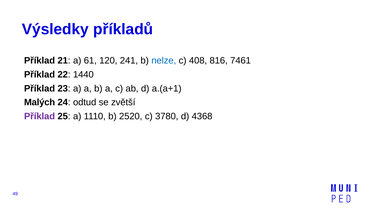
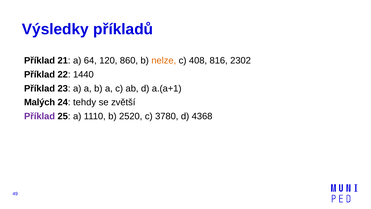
61: 61 -> 64 (90, 60)
241: 241 -> 860 (129, 60)
nelze colour: blue -> orange (164, 60)
7461: 7461 -> 2302 (241, 60)
odtud: odtud -> tehdy (85, 102)
